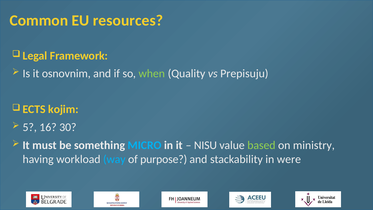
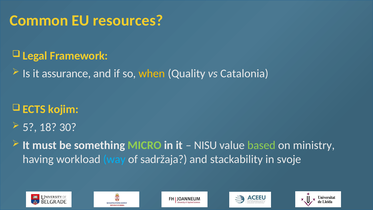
osnovnim: osnovnim -> assurance (66, 74)
when colour: light green -> yellow (152, 74)
Prepisuju: Prepisuju -> Catalonia (244, 74)
16: 16 -> 18 (48, 127)
MICRO colour: light blue -> light green (145, 145)
purpose: purpose -> sadržaja (164, 159)
were: were -> svoje (289, 159)
